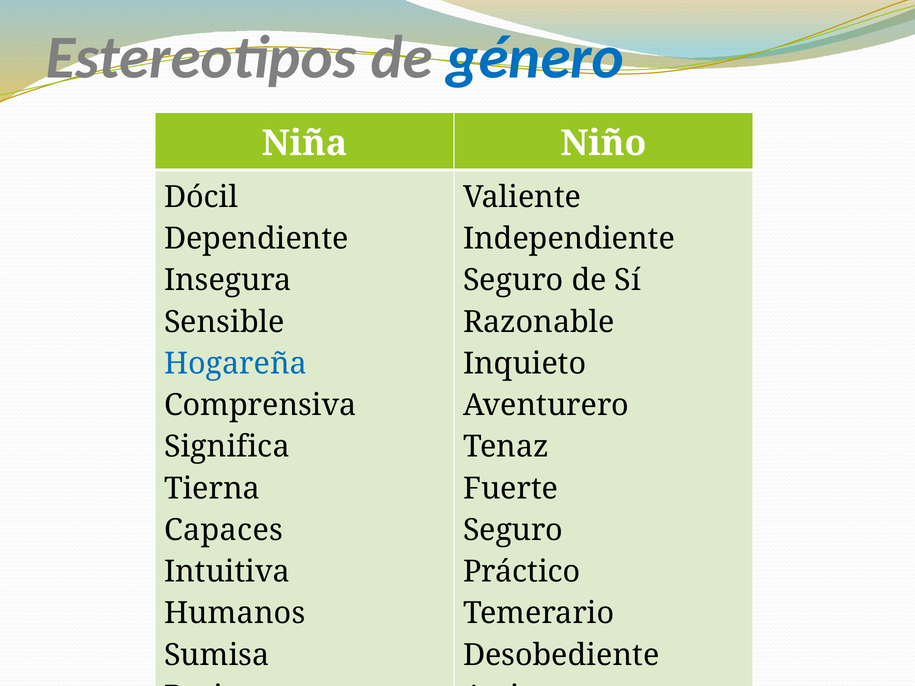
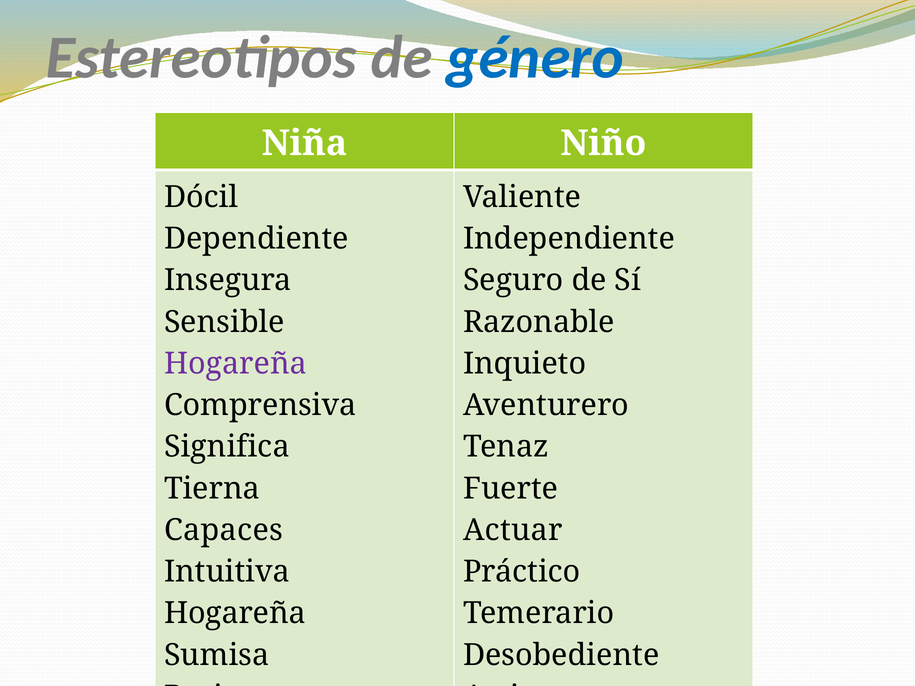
Hogareña colour: blue -> purple (235, 364)
Seguro: Seguro -> Actuar (513, 530)
Humanos: Humanos -> Hogareña (235, 614)
